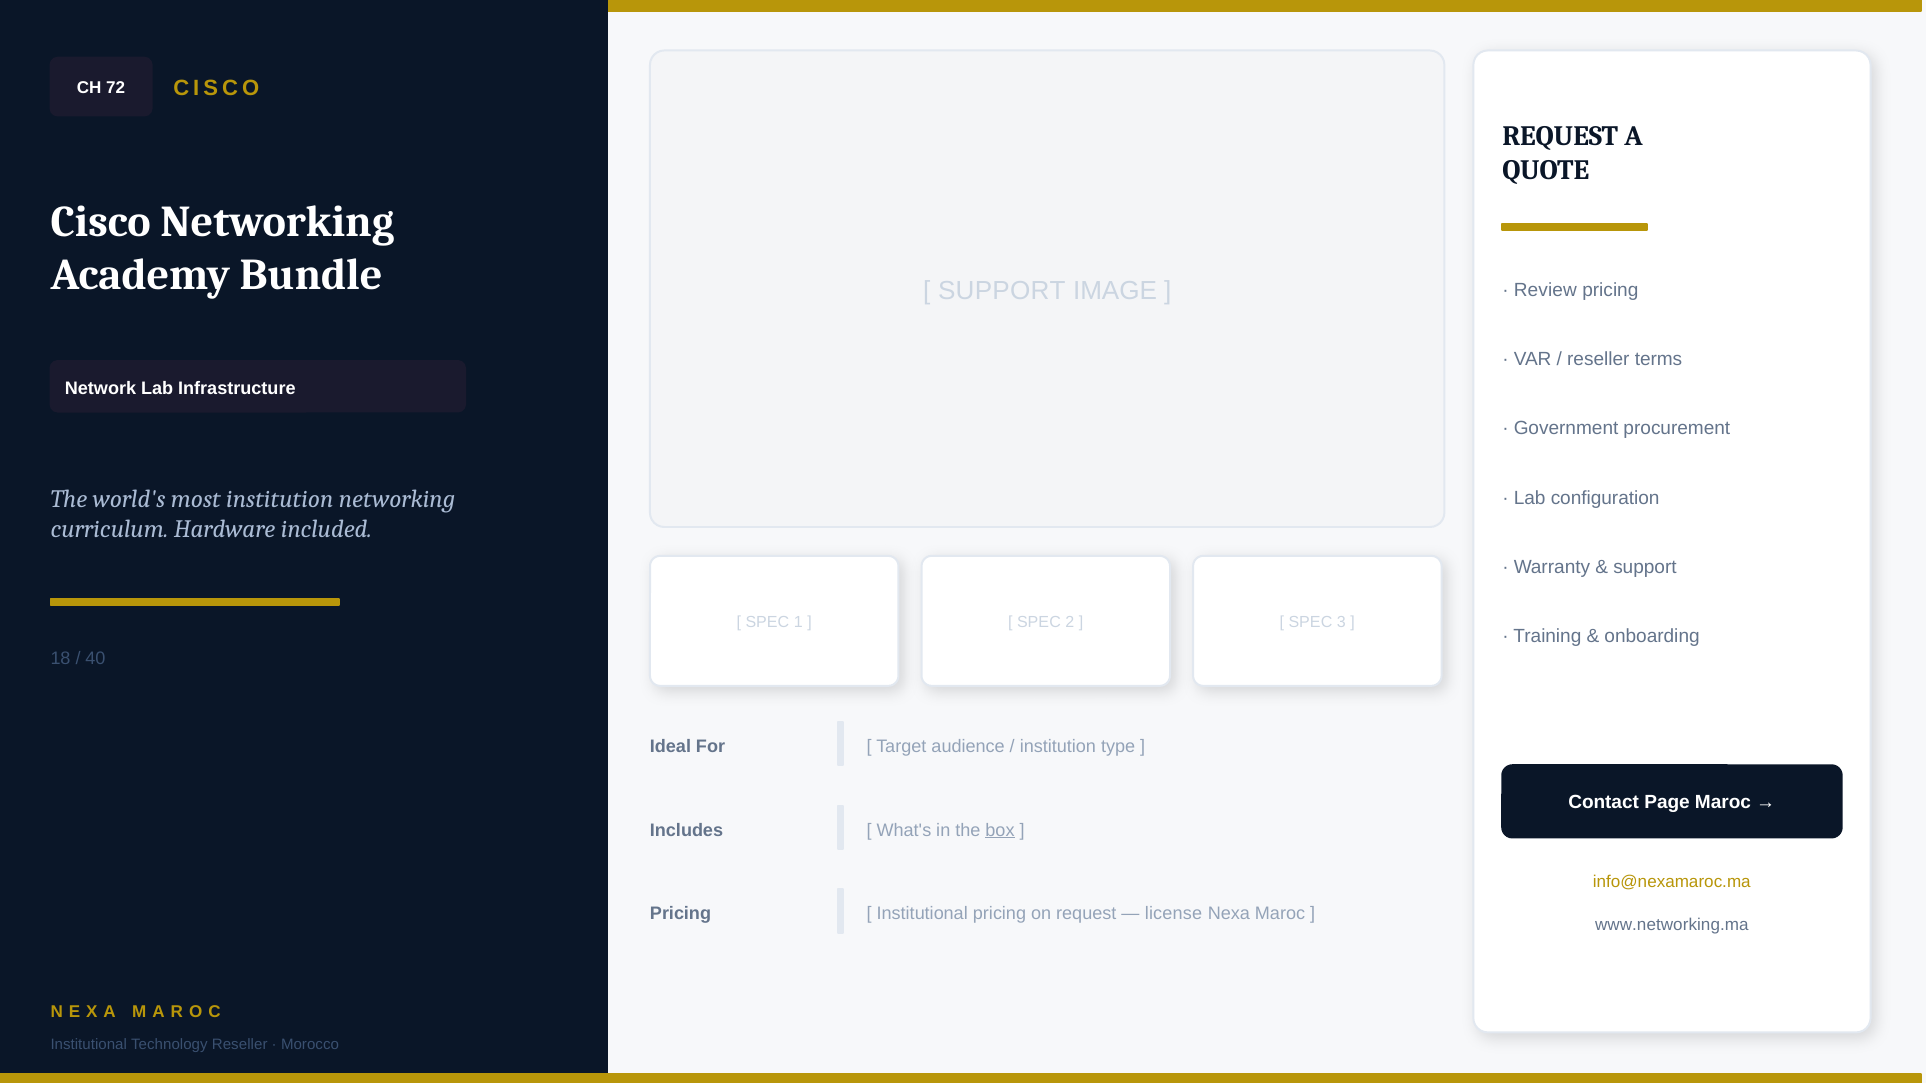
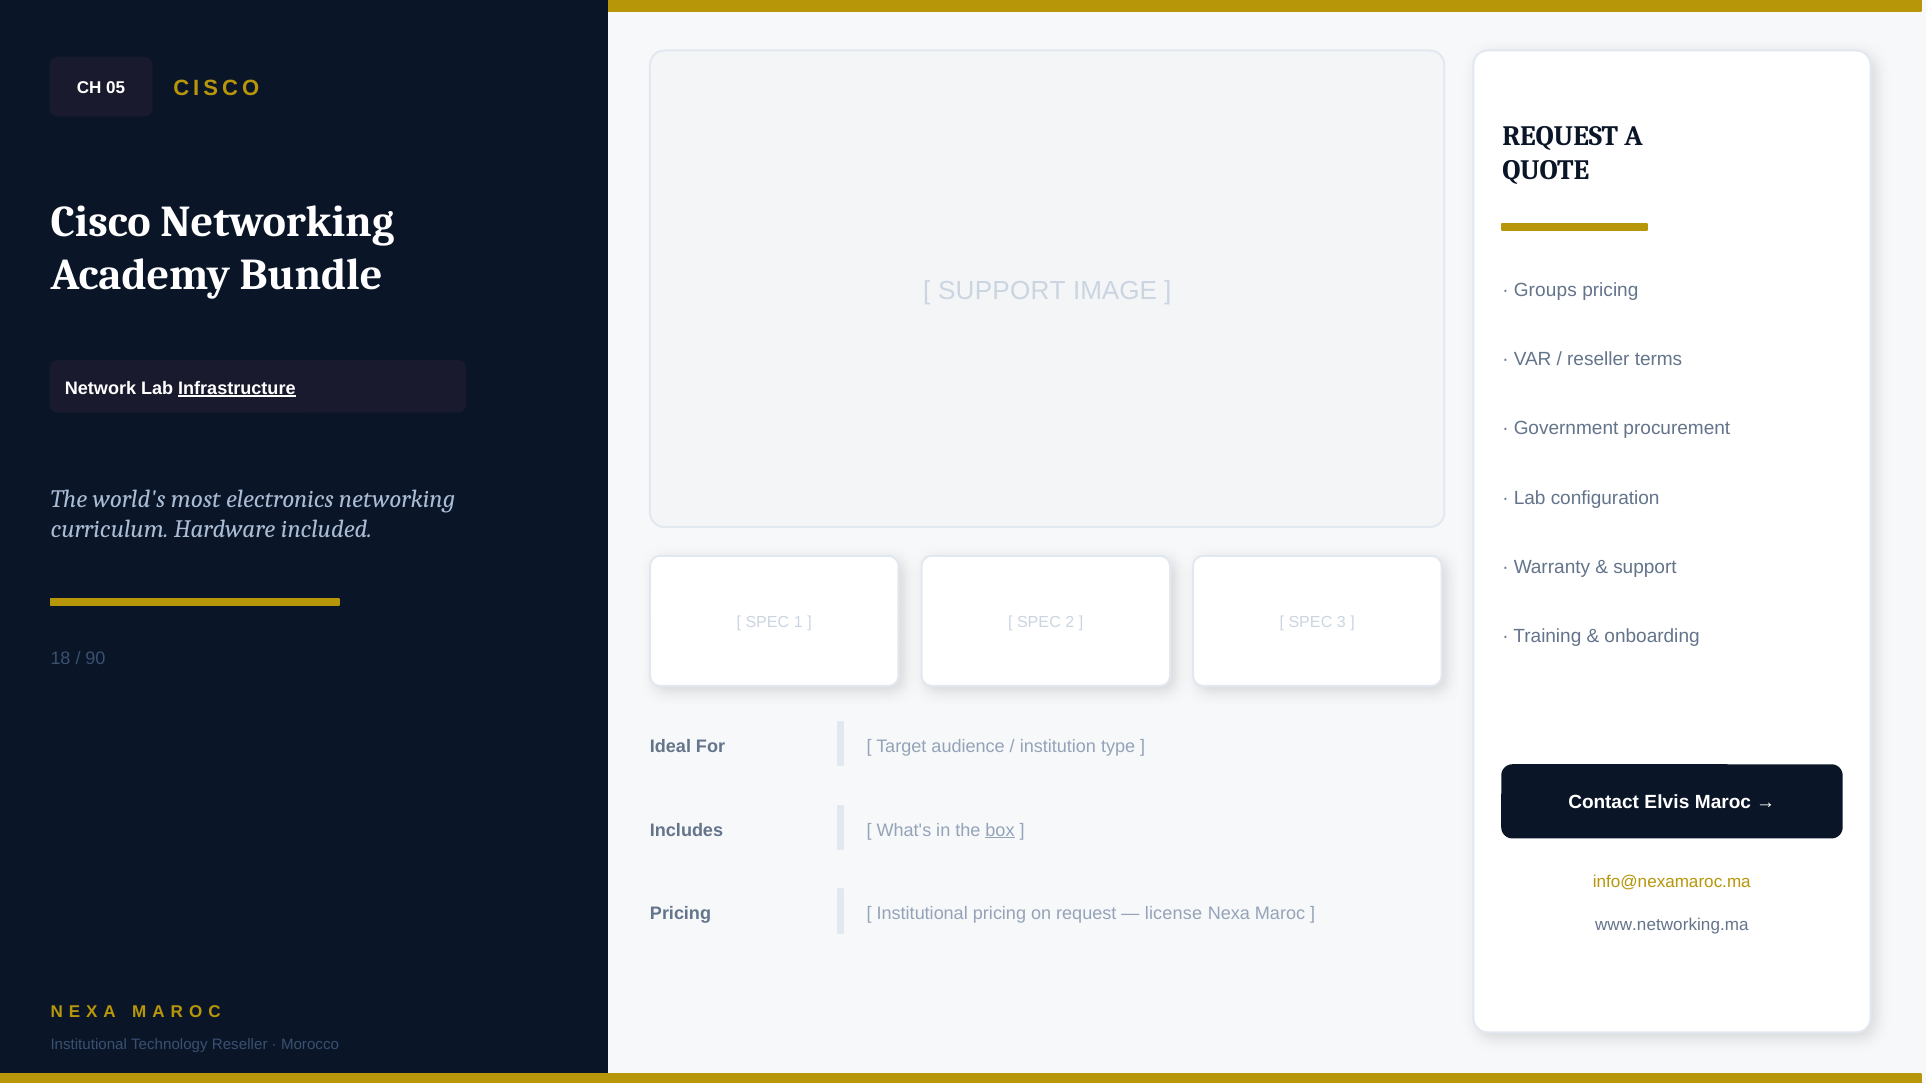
72: 72 -> 05 (116, 88)
Review: Review -> Groups (1545, 290)
Infrastructure underline: none -> present (237, 388)
most institution: institution -> electronics (280, 499)
40: 40 -> 90 (95, 658)
Page: Page -> Elvis (1667, 803)
